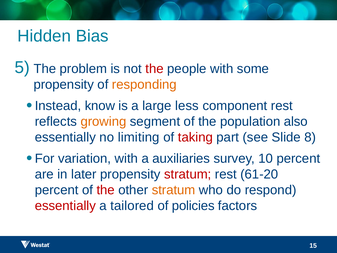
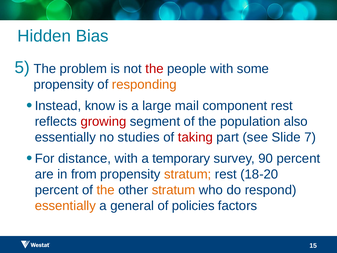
less: less -> mail (187, 106)
growing colour: orange -> red (103, 121)
limiting: limiting -> studies (139, 137)
8: 8 -> 7 (310, 137)
variation: variation -> distance (85, 158)
auxiliaries: auxiliaries -> temporary (181, 158)
10: 10 -> 90 (266, 158)
later: later -> from (84, 174)
stratum colour: red -> orange (188, 174)
61-20: 61-20 -> 18-20 (259, 174)
the colour: red -> orange (106, 190)
essentially colour: red -> orange (65, 206)
tailored: tailored -> general (132, 206)
